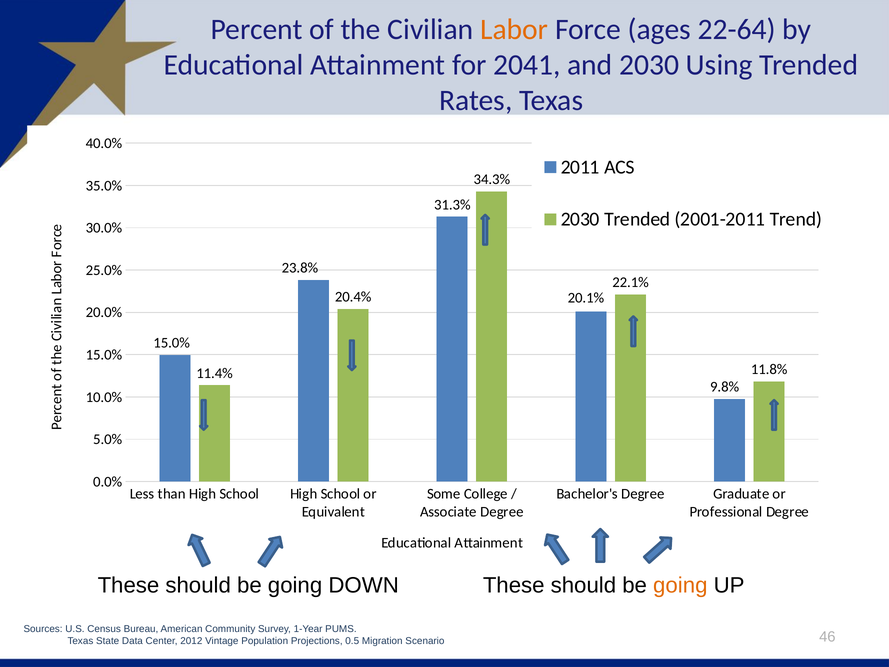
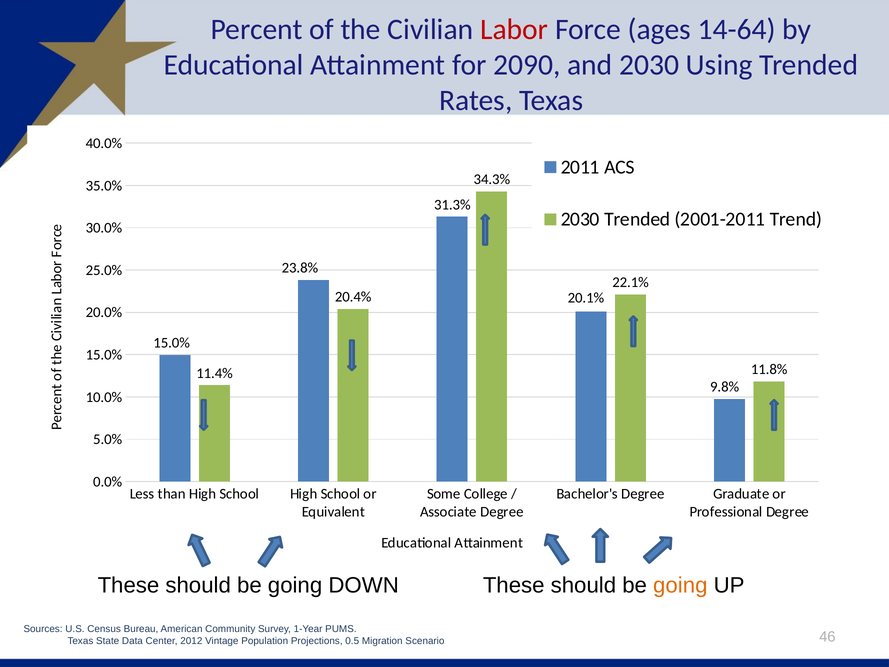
Labor colour: orange -> red (514, 29)
22-64: 22-64 -> 14-64 (737, 29)
2041: 2041 -> 2090 (527, 65)
